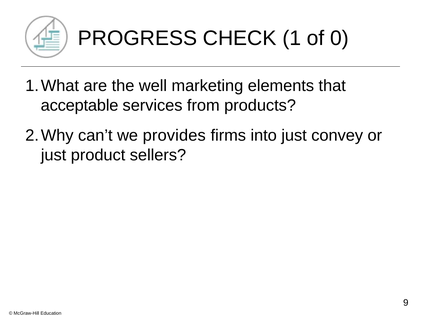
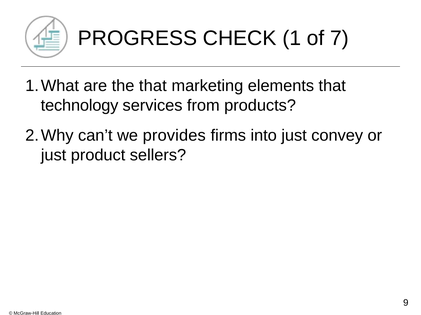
0: 0 -> 7 (340, 38)
the well: well -> that (153, 86)
acceptable: acceptable -> technology (80, 106)
